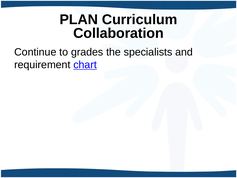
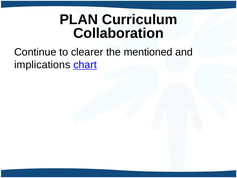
grades: grades -> clearer (87, 52)
specialists: specialists -> mentioned (148, 52)
requirement: requirement -> implications (42, 65)
